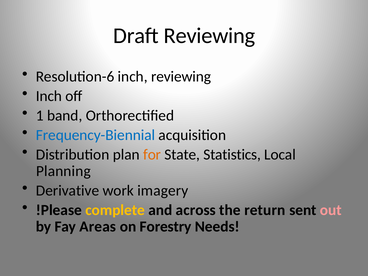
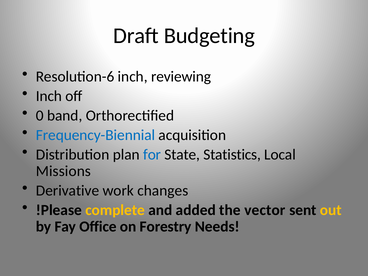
Draft Reviewing: Reviewing -> Budgeting (209, 36)
1: 1 -> 0 (40, 116)
for colour: orange -> blue (152, 155)
Planning: Planning -> Missions (63, 171)
imagery: imagery -> changes (163, 191)
across: across -> added (196, 210)
return: return -> vector (265, 210)
out colour: pink -> yellow (331, 210)
Areas: Areas -> Office (98, 227)
